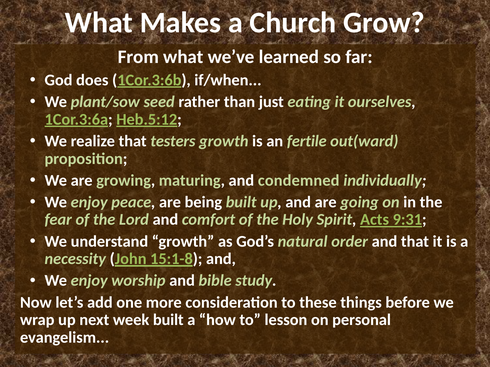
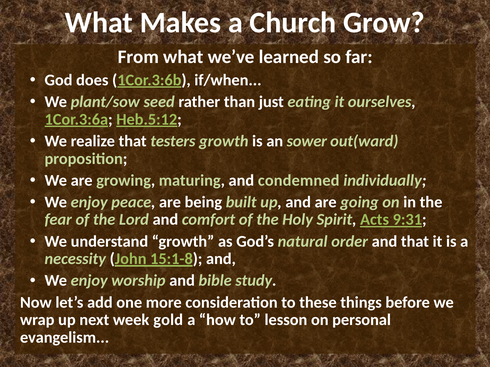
fertile: fertile -> sower (307, 141)
week built: built -> gold (168, 320)
